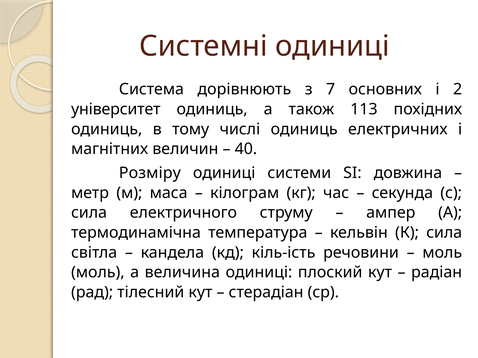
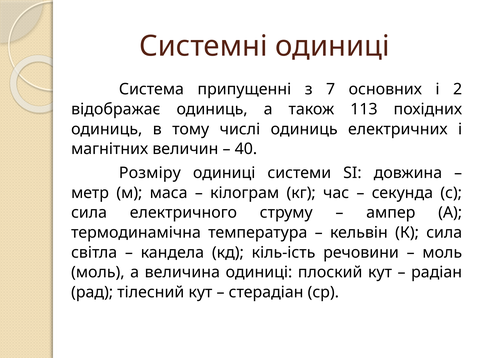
дорівнюють: дорівнюють -> припущенні (244, 90)
університет: університет -> відображає (116, 109)
